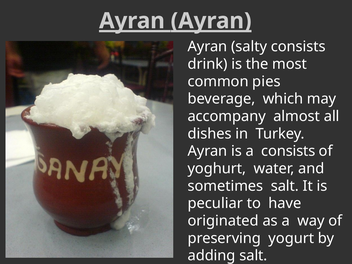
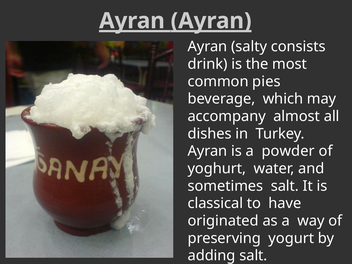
a consists: consists -> powder (288, 151)
peculiar: peculiar -> classical (215, 203)
